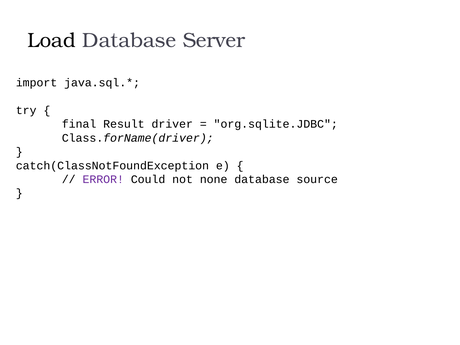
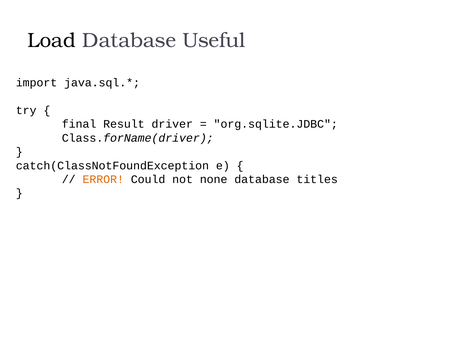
Server: Server -> Useful (214, 41)
ERROR colour: purple -> orange (103, 179)
source: source -> titles (317, 179)
